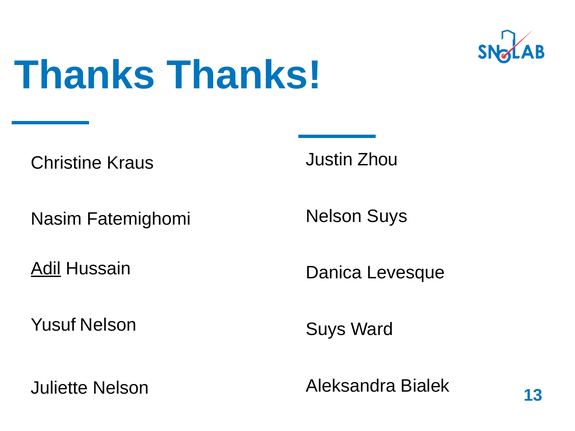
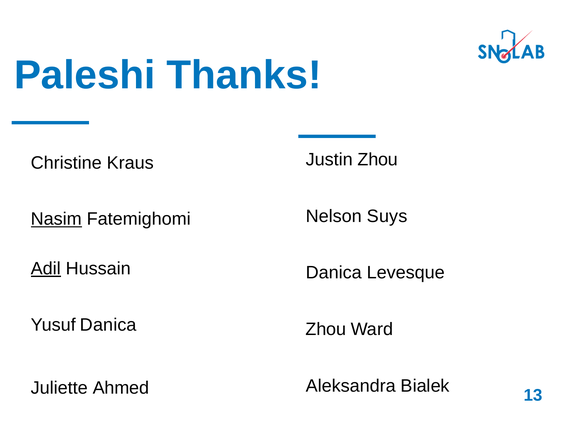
Thanks: Thanks -> Paleshi (85, 75)
Nasim underline: none -> present (56, 219)
Yusuf Nelson: Nelson -> Danica (108, 325)
Suys: Suys -> Zhou (326, 329)
Juliette Nelson: Nelson -> Ahmed (121, 388)
